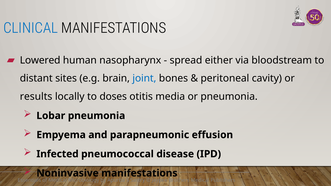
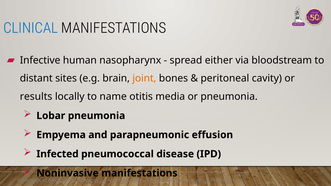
Lowered: Lowered -> Infective (40, 60)
joint colour: blue -> orange (144, 78)
doses: doses -> name (113, 97)
